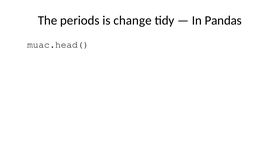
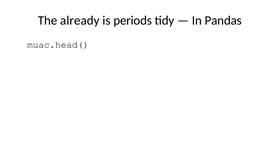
periods: periods -> already (80, 20)
change: change -> periods (133, 20)
